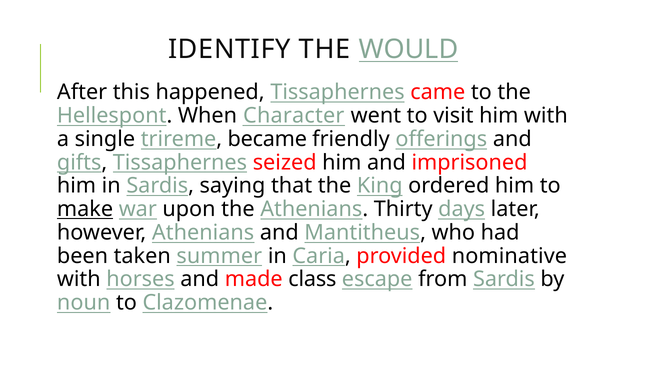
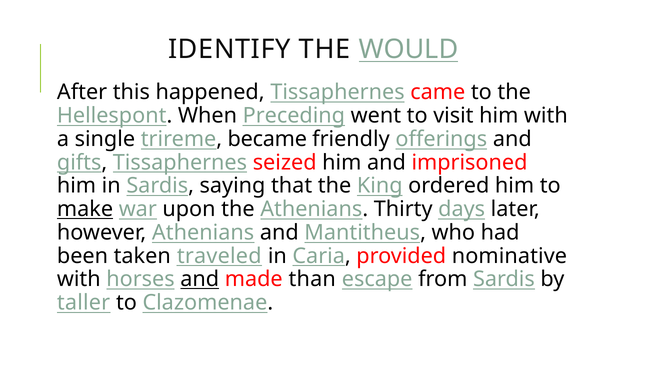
Character: Character -> Preceding (294, 116)
summer: summer -> traveled (219, 256)
and underline: none -> present (200, 279)
class: class -> than (312, 279)
noun: noun -> taller (84, 303)
